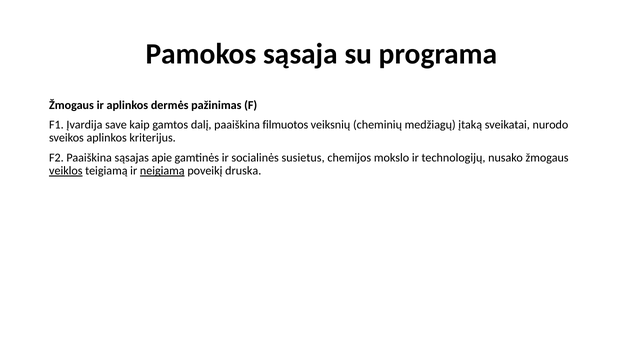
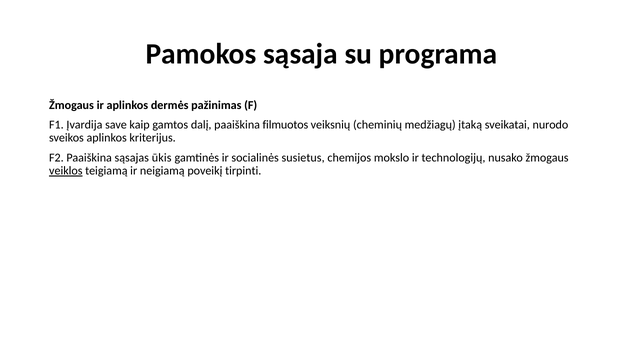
apie: apie -> ūkis (162, 158)
neigiamą underline: present -> none (162, 171)
druska: druska -> tirpinti (243, 171)
